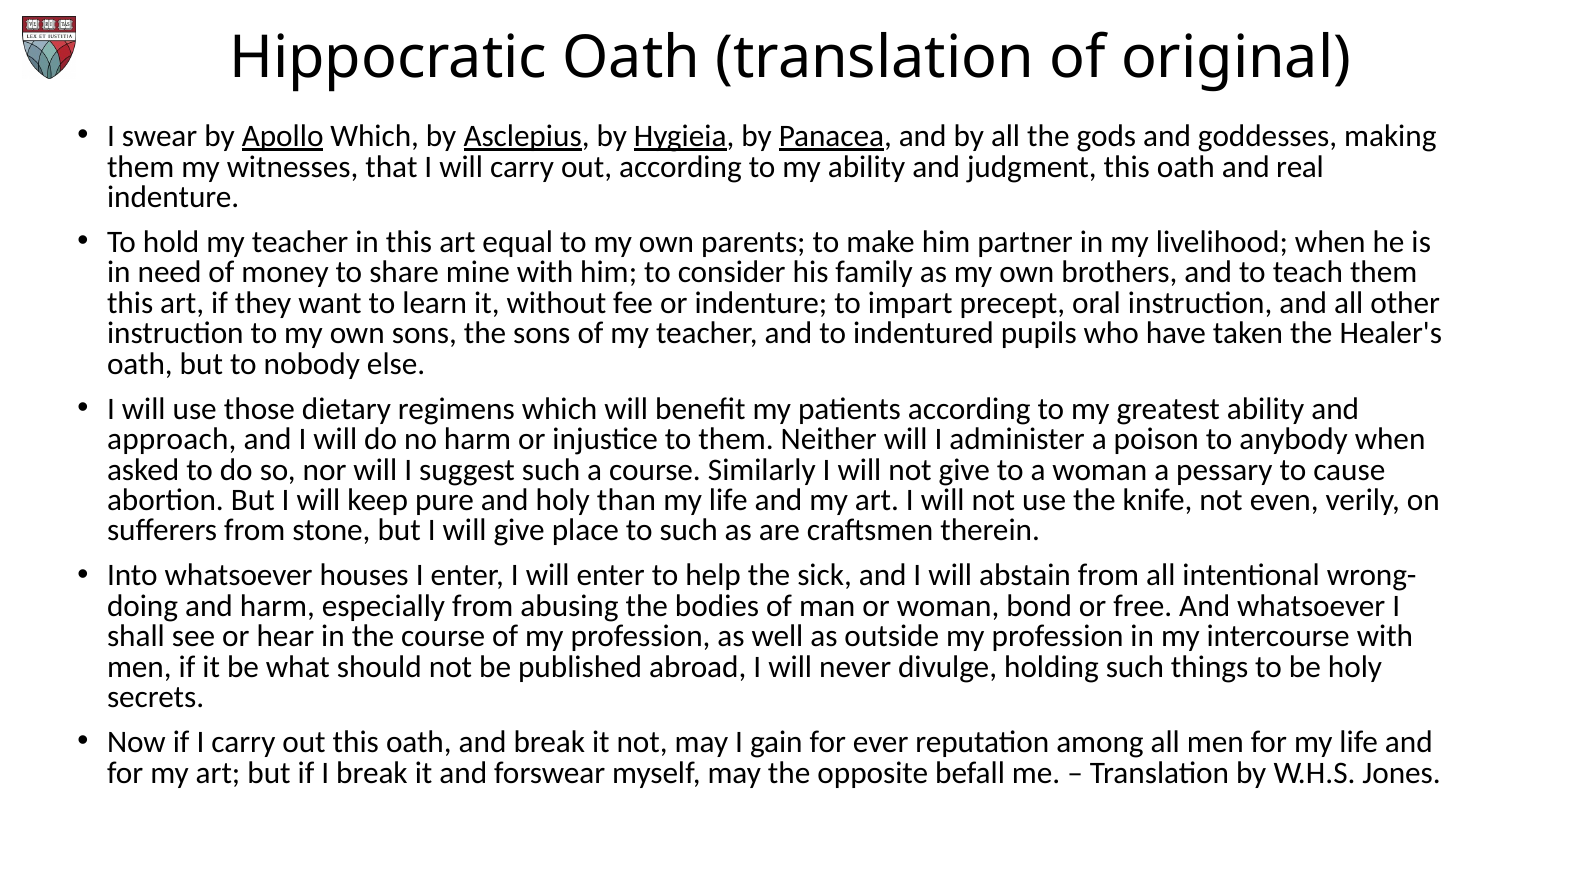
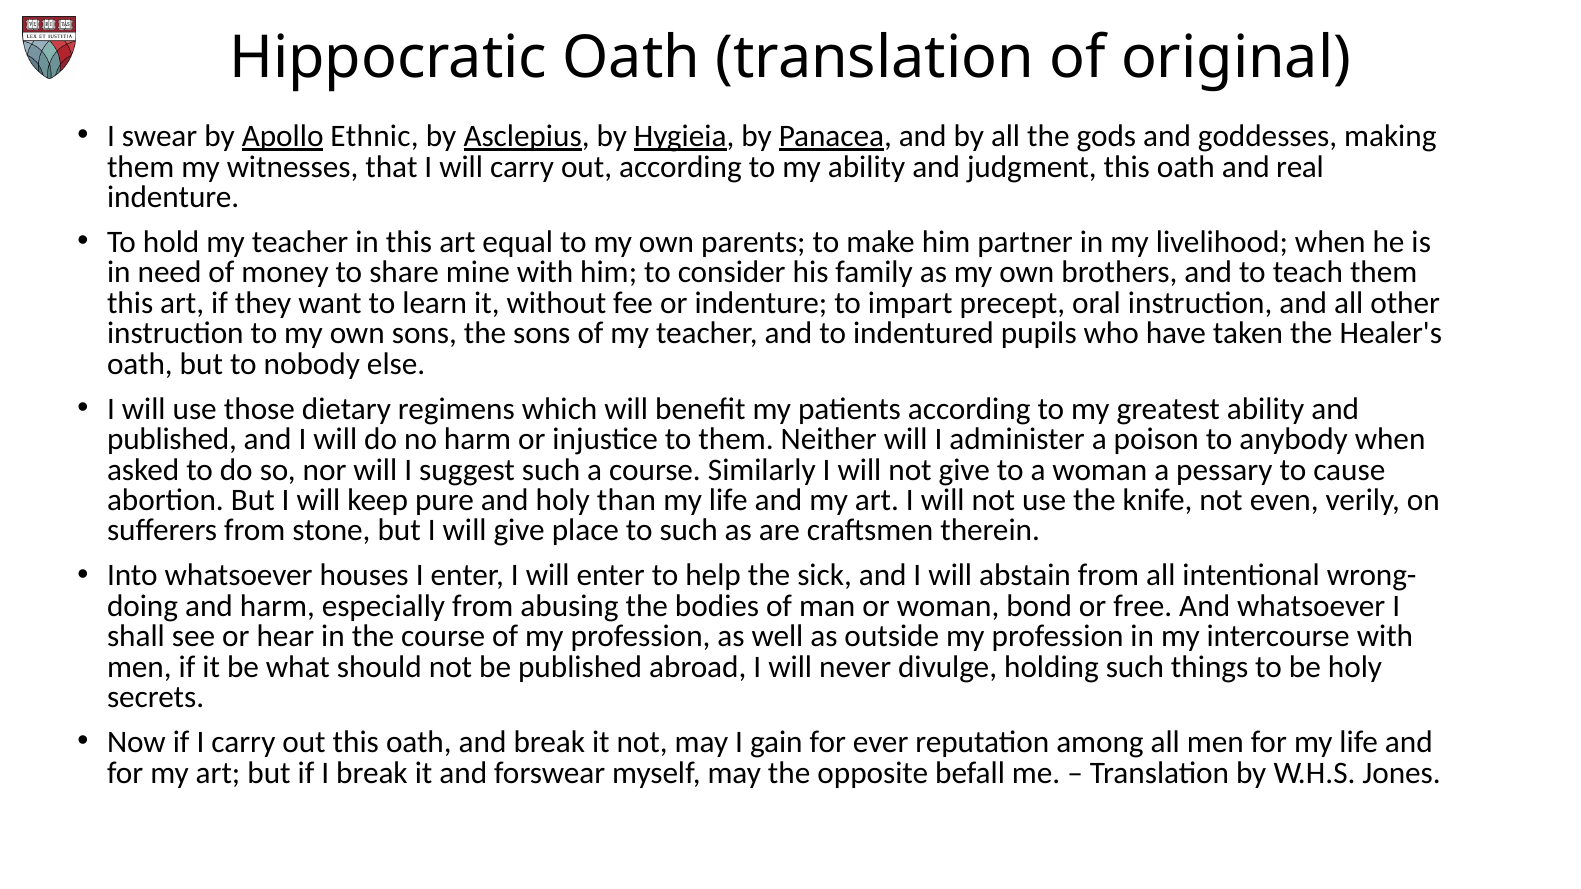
Apollo Which: Which -> Ethnic (374, 136)
approach: approach -> published (172, 439)
